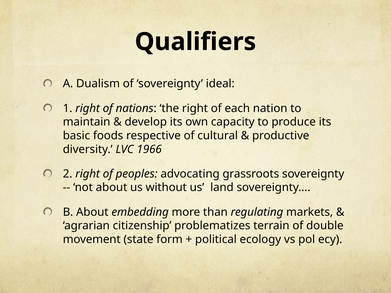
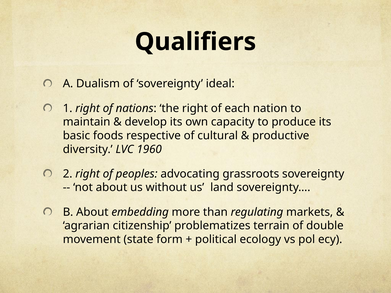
1966: 1966 -> 1960 (149, 149)
